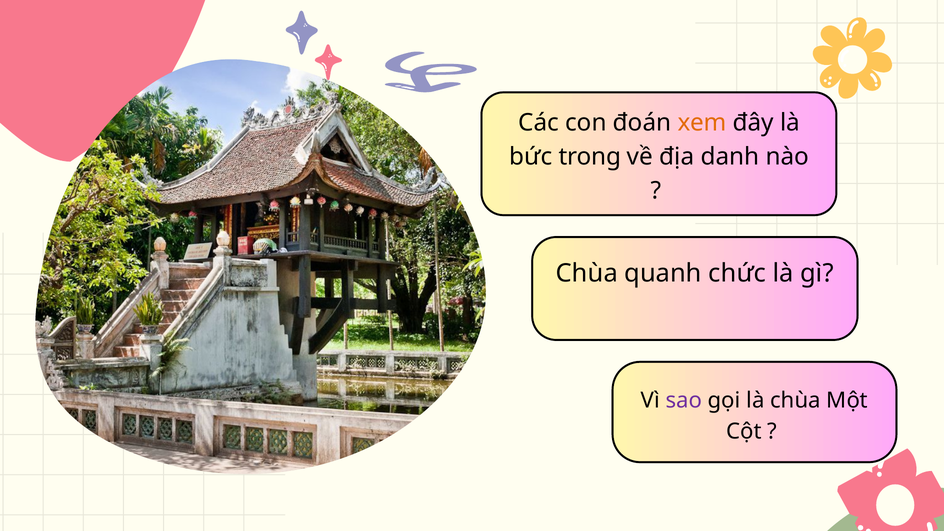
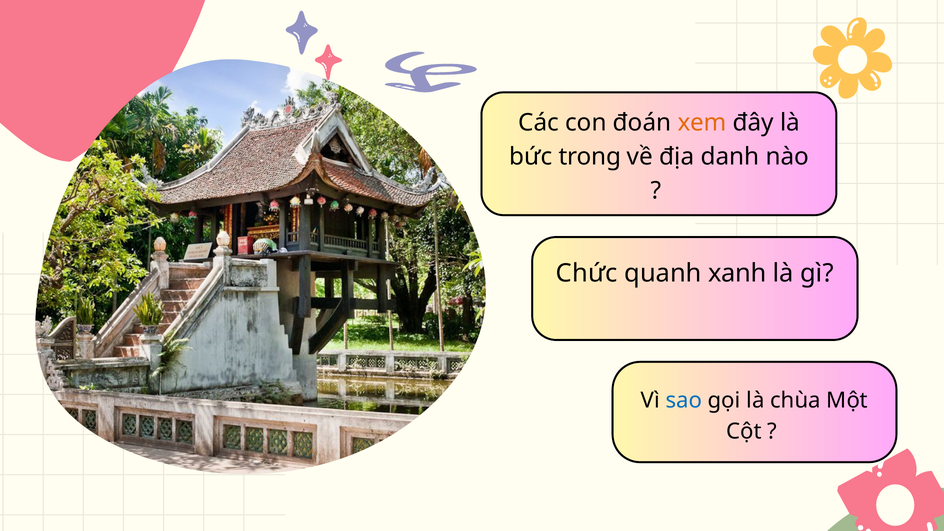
Chùa: Chùa -> Chức (587, 273)
chức: chức -> xanh (737, 273)
sao colour: purple -> blue (684, 400)
